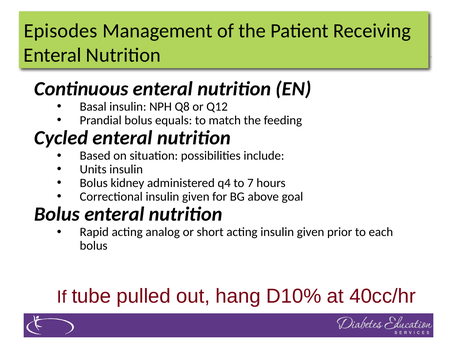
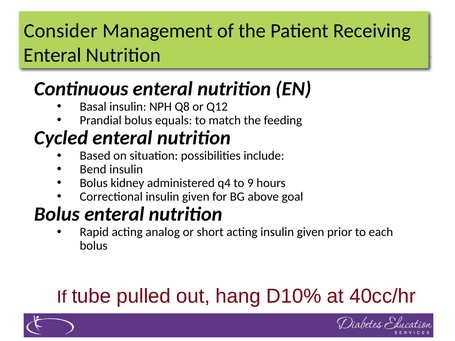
Episodes: Episodes -> Consider (61, 31)
Units: Units -> Bend (93, 169)
7: 7 -> 9 (250, 183)
